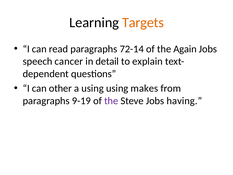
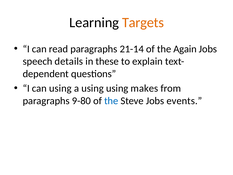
72-14: 72-14 -> 21-14 (132, 49)
cancer: cancer -> details (69, 61)
detail: detail -> these (107, 61)
can other: other -> using (60, 88)
9-19: 9-19 -> 9-80 (81, 101)
the colour: purple -> blue (111, 101)
having: having -> events (184, 101)
